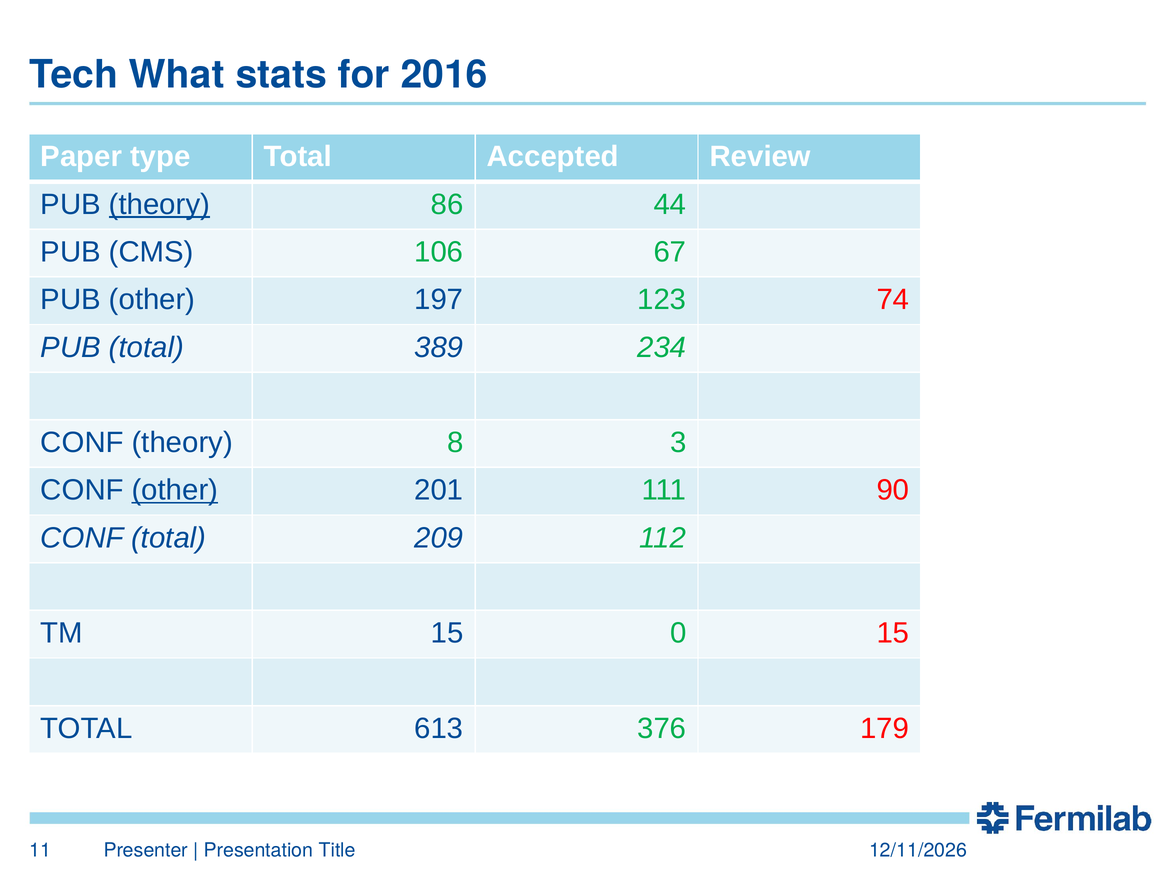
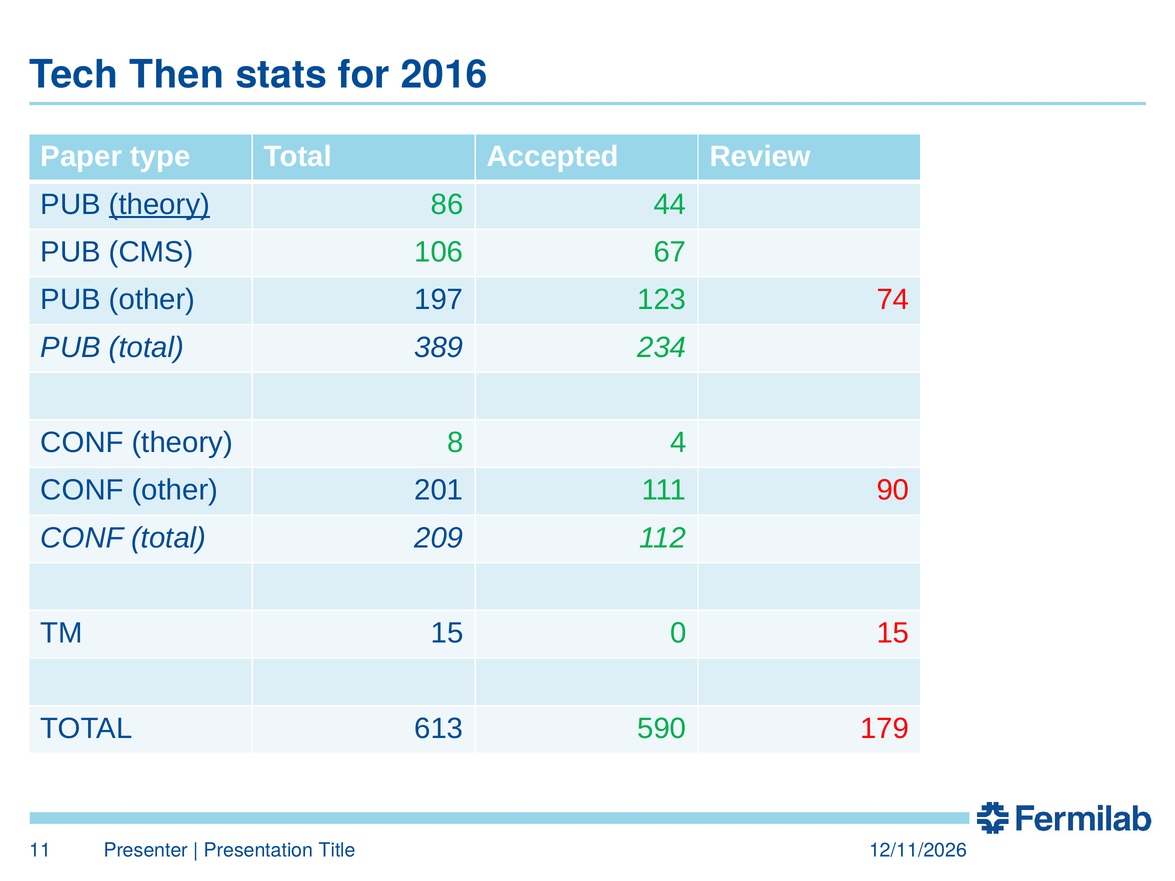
What: What -> Then (177, 75)
3: 3 -> 4 (678, 443)
other underline: present -> none (175, 490)
376: 376 -> 590 (662, 729)
